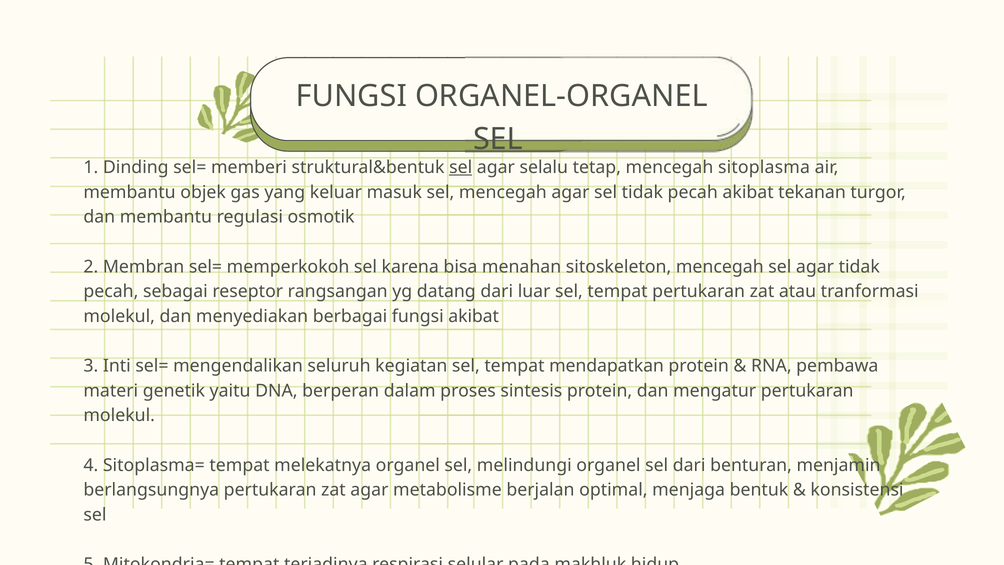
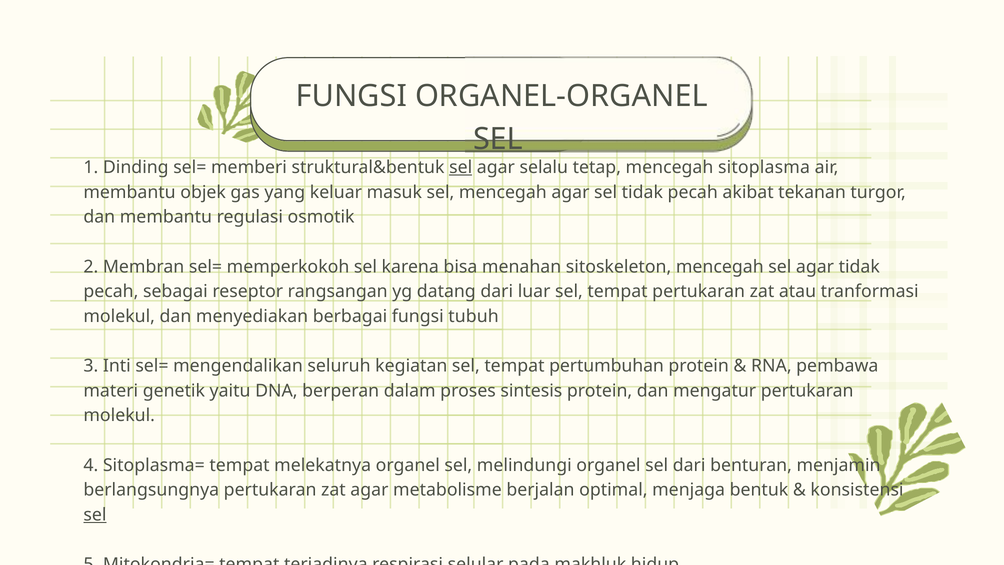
fungsi akibat: akibat -> tubuh (474, 316)
mendapatkan: mendapatkan -> pertumbuhan (607, 366)
sel underline: none -> present (95, 515)
